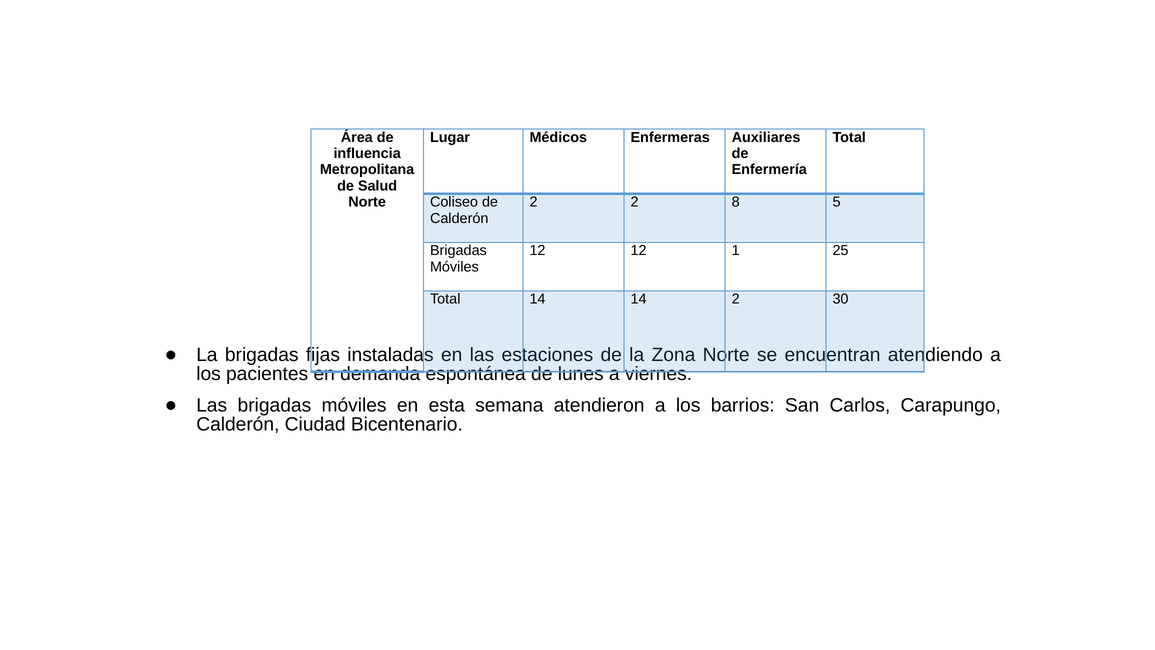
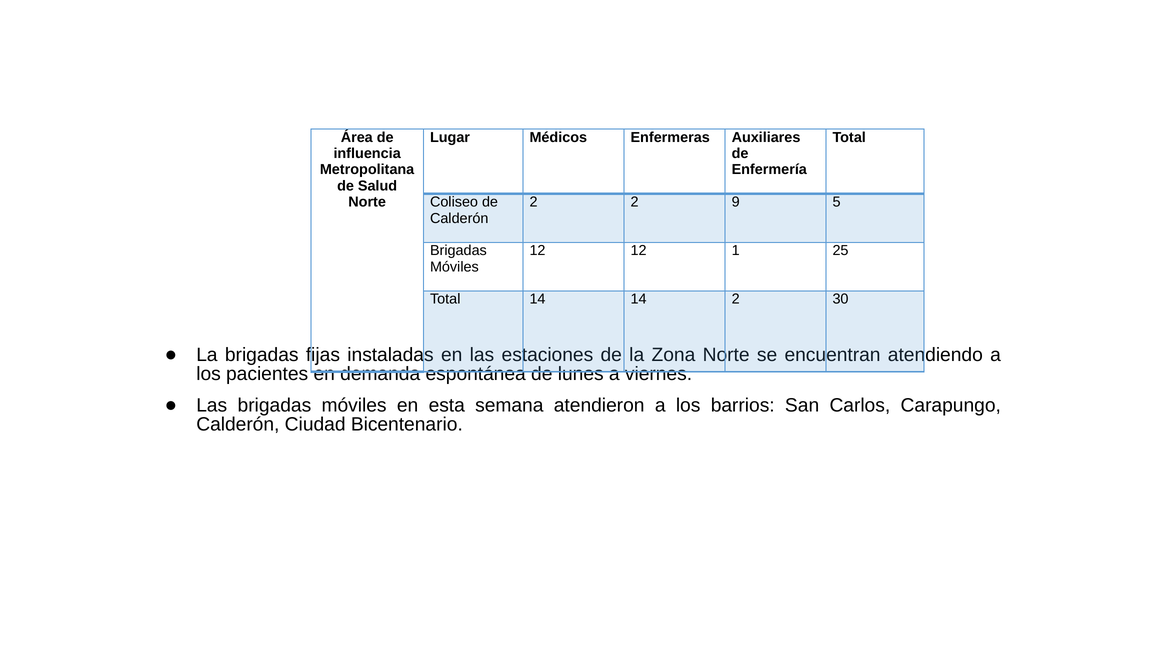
8: 8 -> 9 (736, 202)
